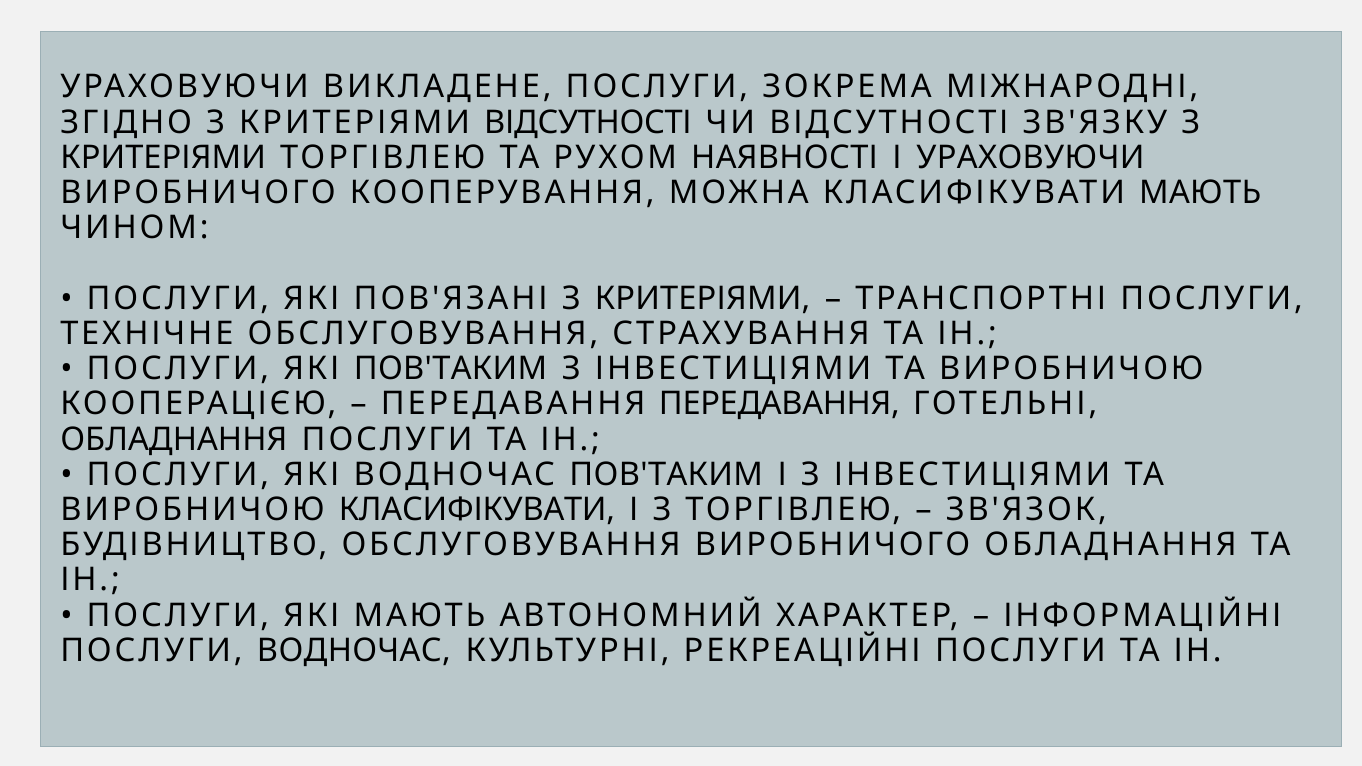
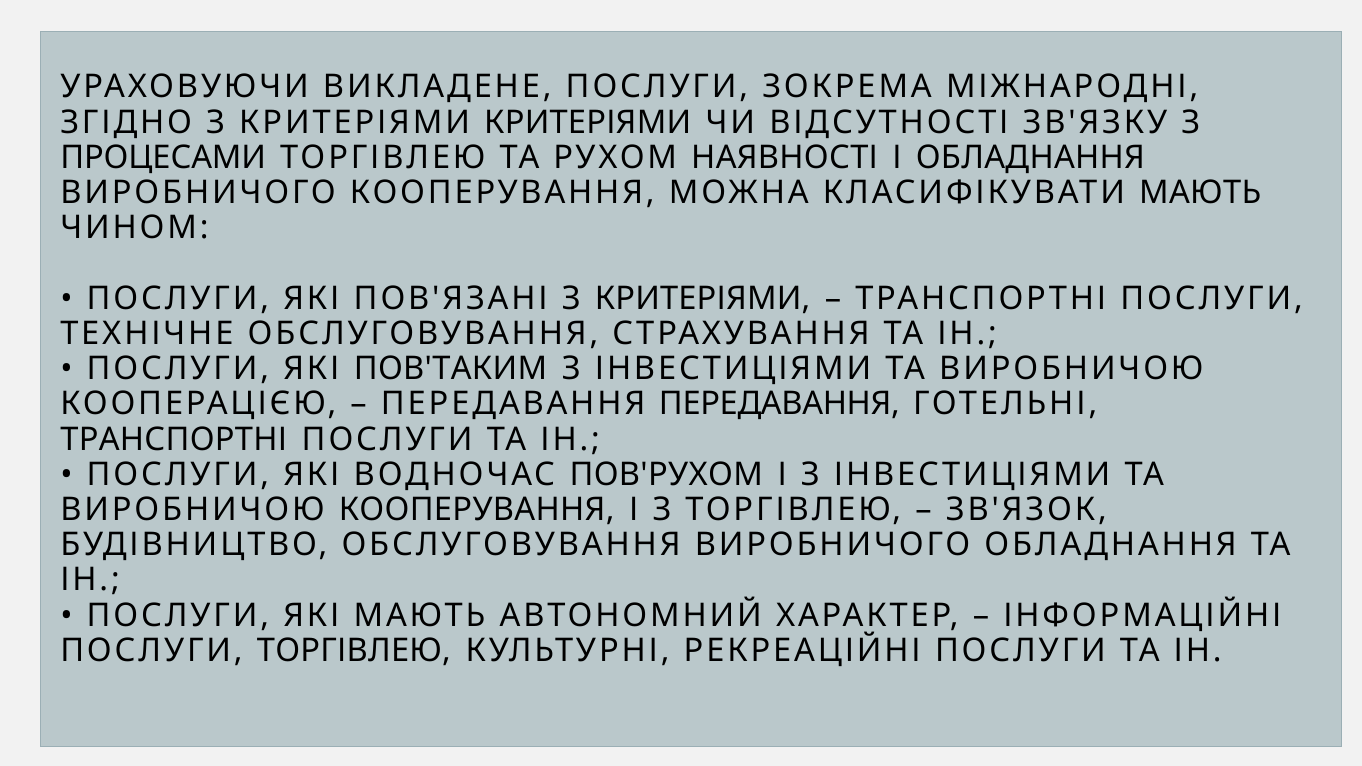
КРИТЕРІЯМИ ВІДСУТНОСТІ: ВІДСУТНОСТІ -> КРИТЕРІЯМИ (588, 122)
КРИТЕРІЯМИ: КРИТЕРІЯМИ -> ПРОЦЕСАМИ (163, 158)
І УРАХОВУЮЧИ: УРАХОВУЮЧИ -> ОБЛАДНАННЯ (1030, 158)
ОБЛАДНАННЯ: ОБЛАДНАННЯ -> ТРАНСПОРТНІ (174, 439)
ВОДНОЧАС ПОВ'ТАКИМ: ПОВ'ТАКИМ -> ПОВ'РУХОМ (666, 475)
ВИРОБНИЧОЮ КЛАСИФІКУВАТИ: КЛАСИФІКУВАТИ -> КООПЕРУВАННЯ (477, 510)
ПОСЛУГИ ВОДНОЧАС: ВОДНОЧАС -> ТОРГІВЛЕЮ (354, 651)
